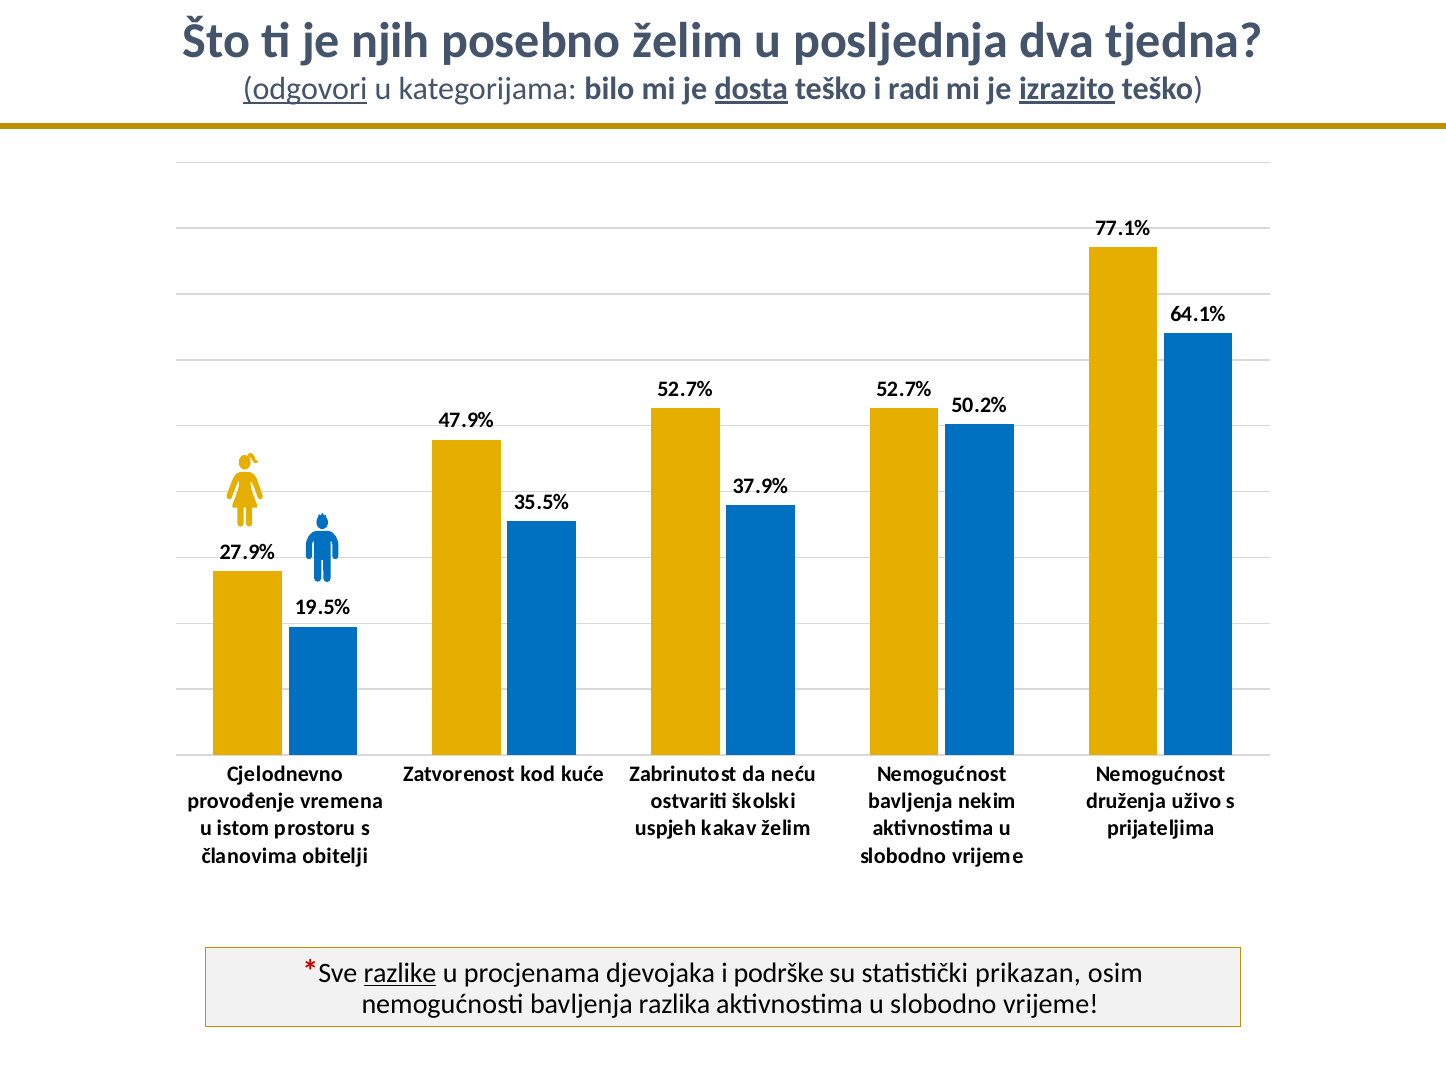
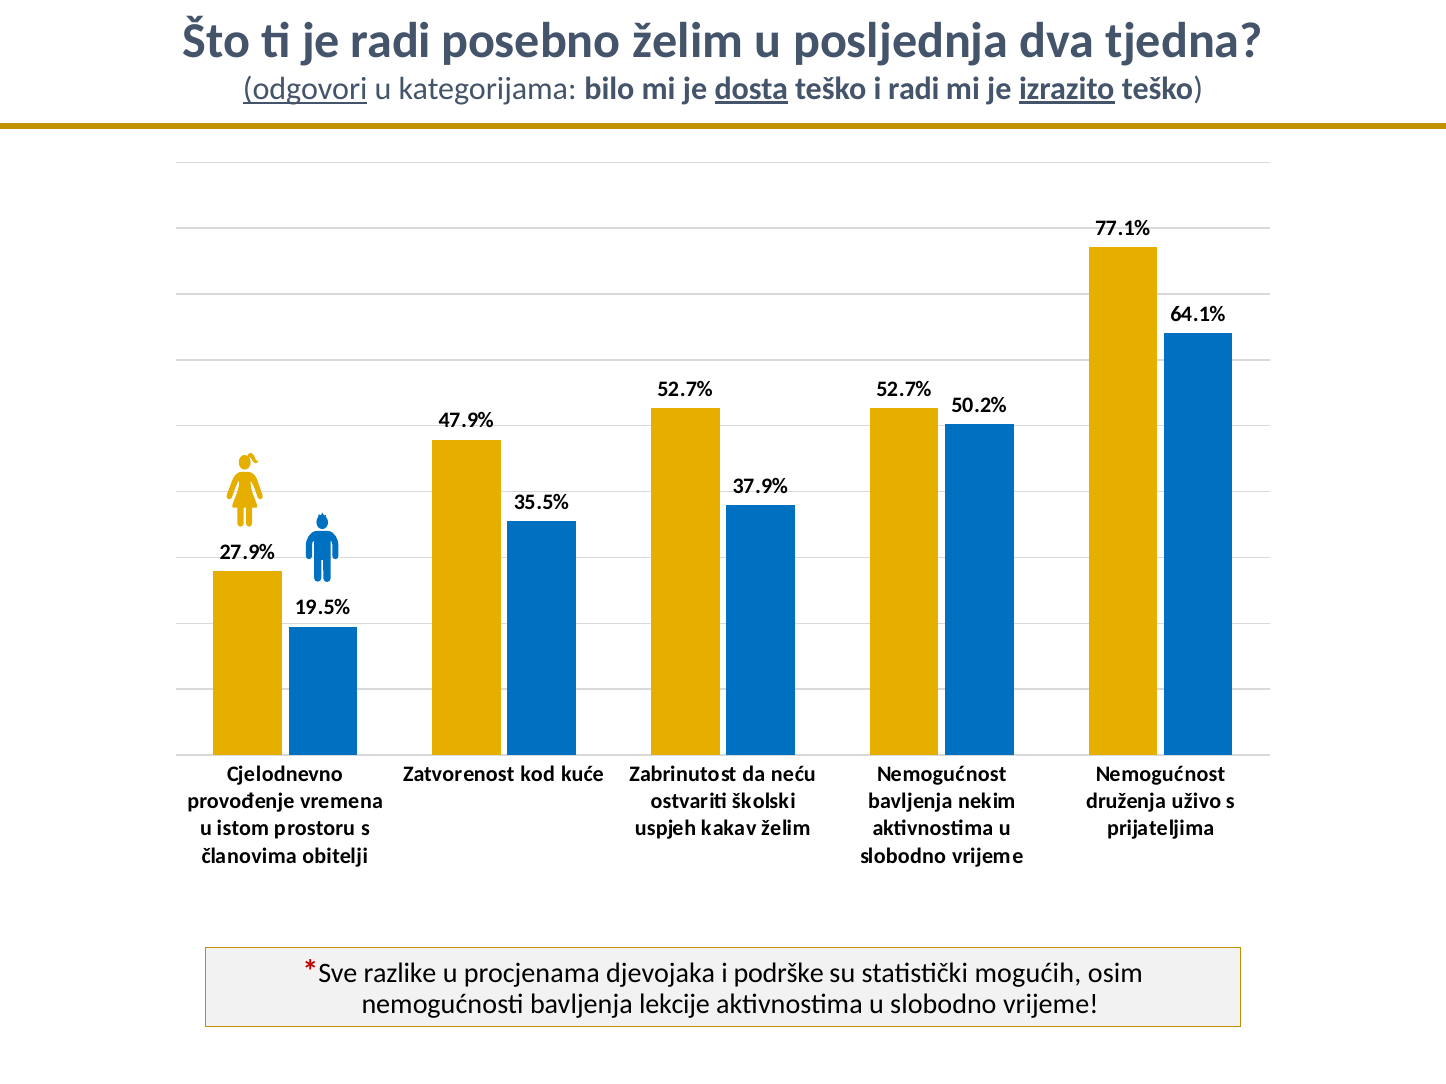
je njih: njih -> radi (391, 41)
razlike underline: present -> none (400, 974)
prikazan: prikazan -> mogućih (1028, 974)
razlika: razlika -> lekcije (675, 1005)
